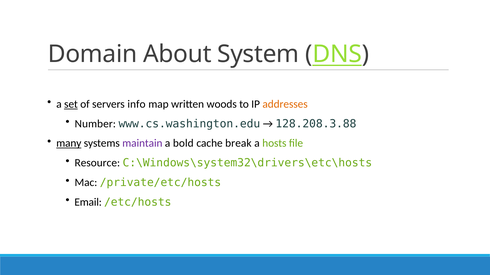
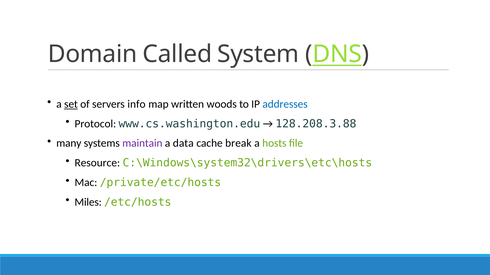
About: About -> Called (177, 54)
addresses colour: orange -> blue (285, 104)
Number: Number -> Protocol (95, 124)
many underline: present -> none (69, 144)
bold: bold -> data (183, 144)
Email: Email -> Miles (88, 202)
